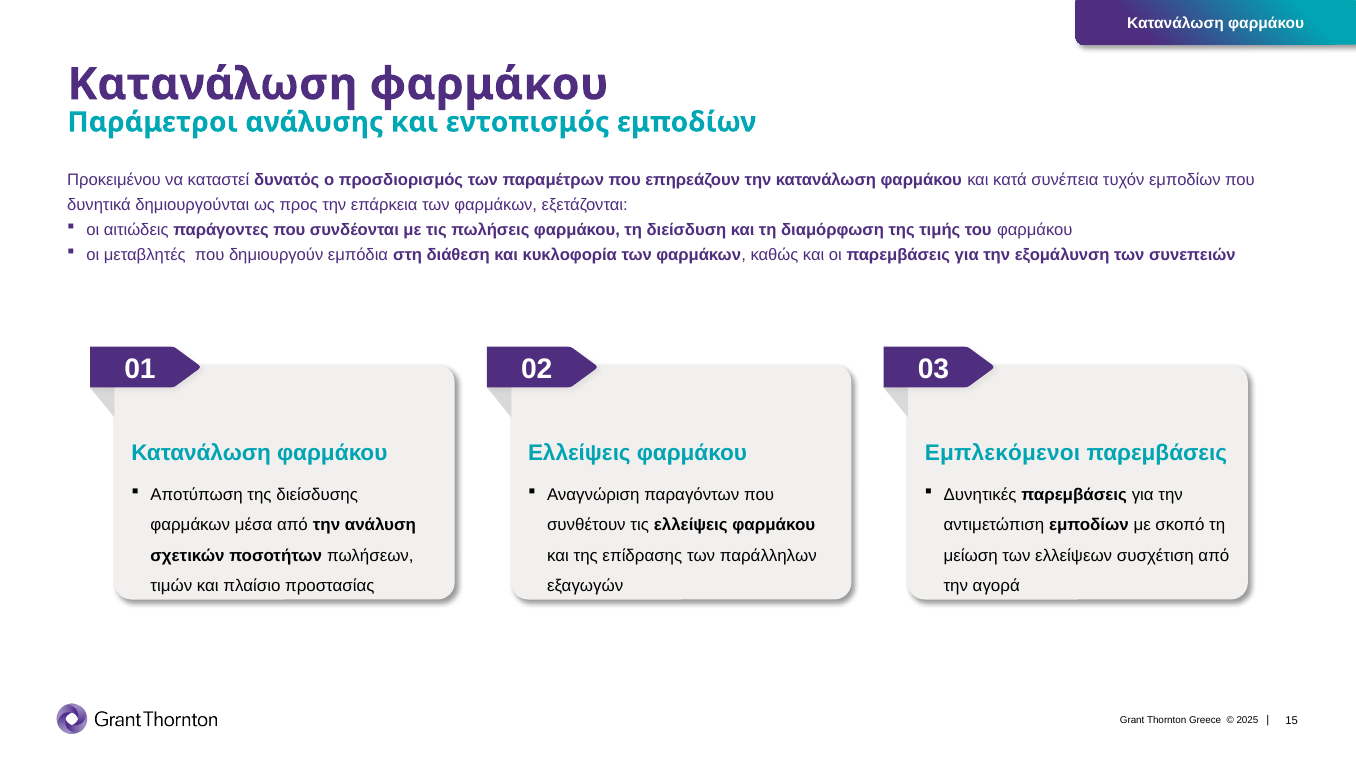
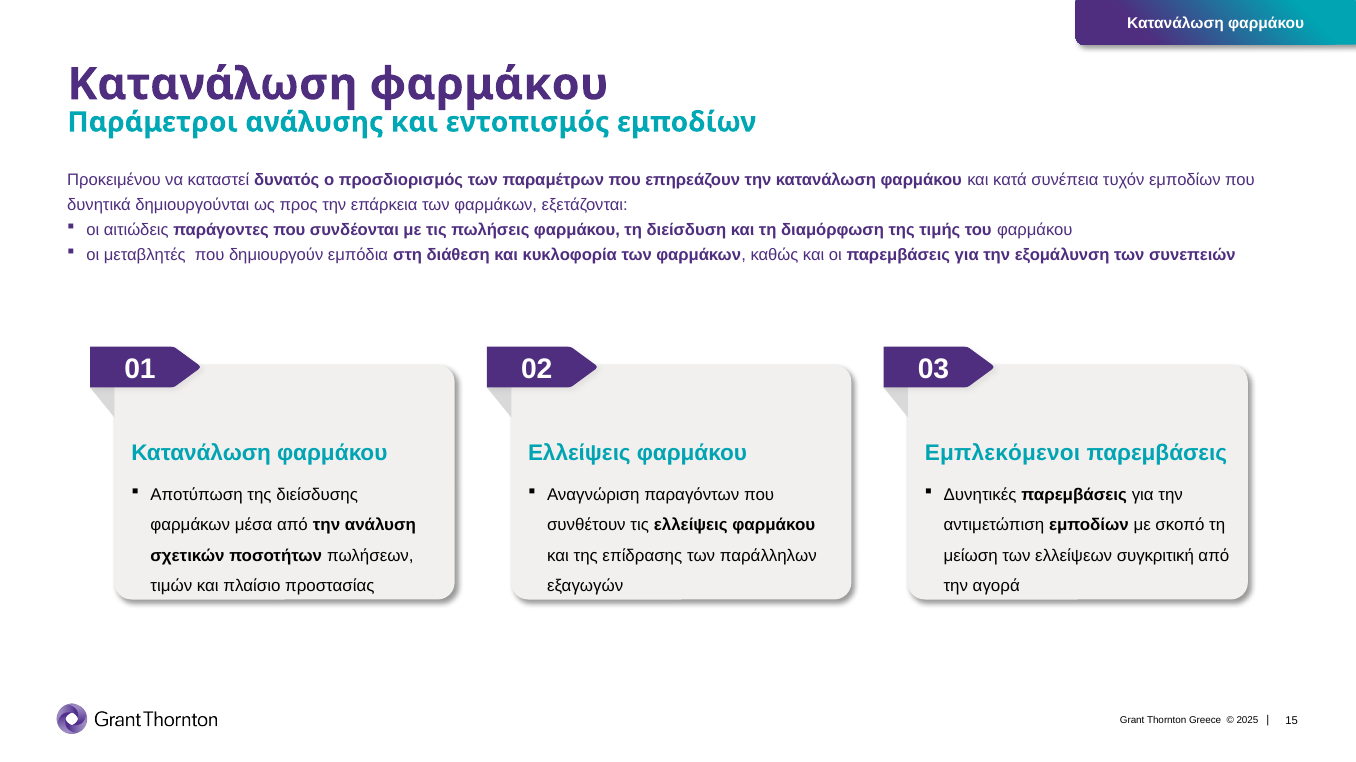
συσχέτιση: συσχέτιση -> συγκριτική (1155, 556)
